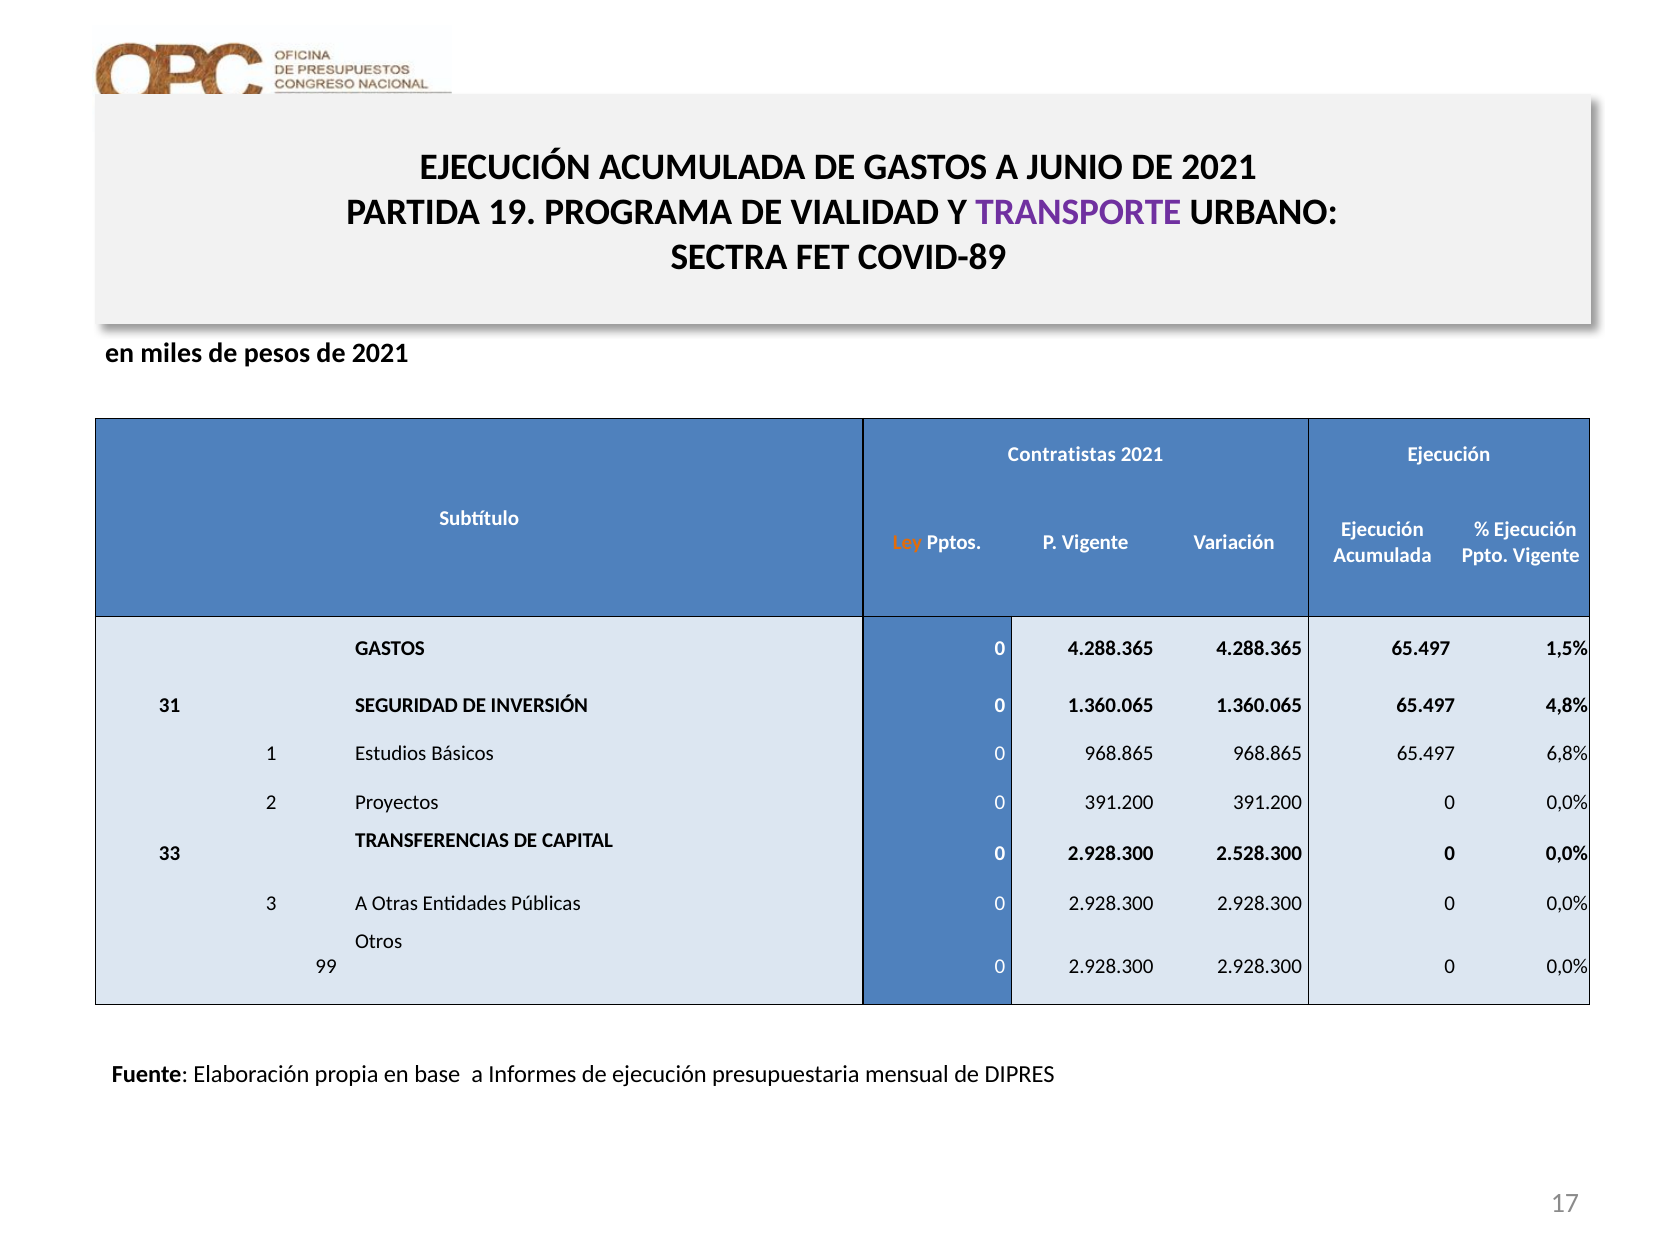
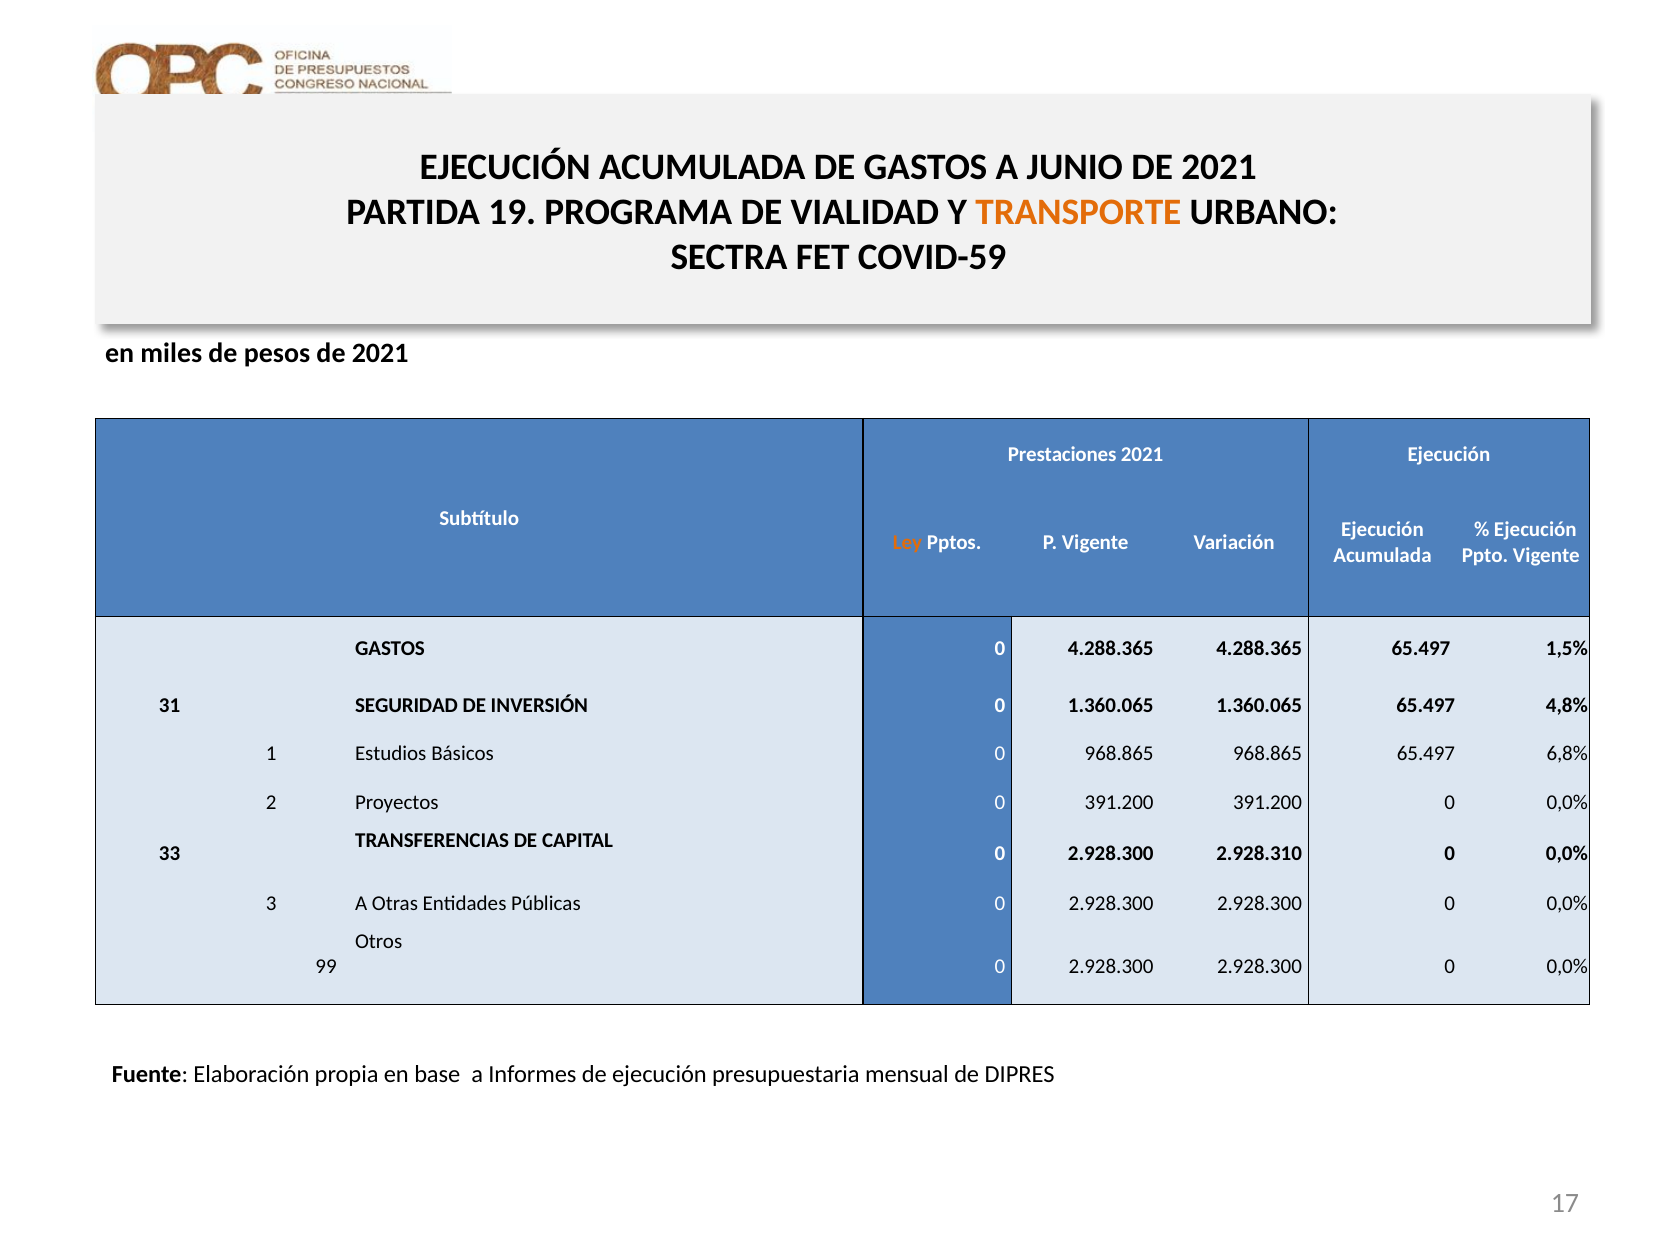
TRANSPORTE colour: purple -> orange (1078, 212)
COVID-89: COVID-89 -> COVID-59 (932, 257)
Contratistas: Contratistas -> Prestaciones (1062, 454)
2.528.300: 2.528.300 -> 2.928.310 (1259, 853)
